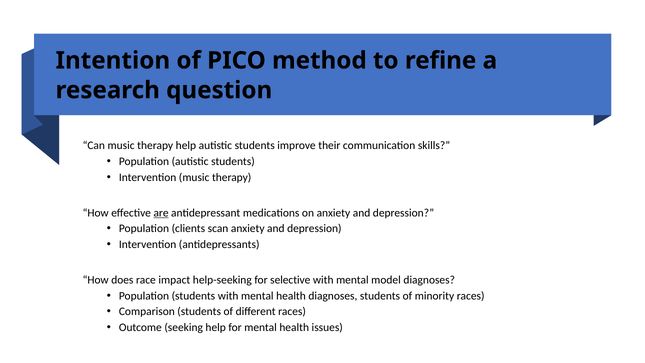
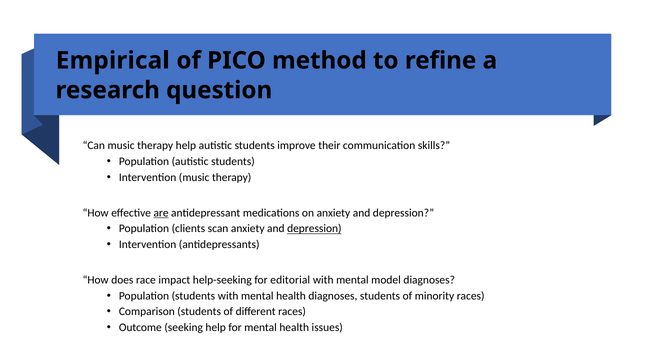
Intention: Intention -> Empirical (113, 61)
depression underline: none -> present (314, 229)
selective: selective -> editorial (290, 280)
